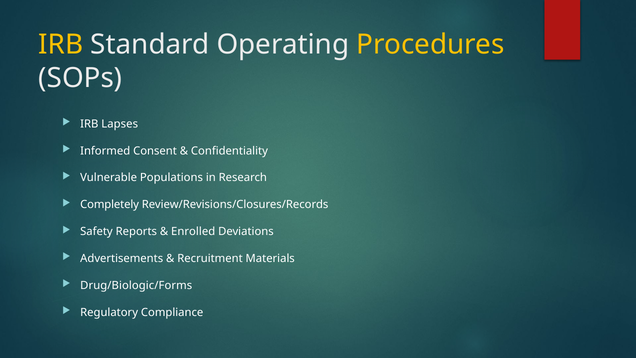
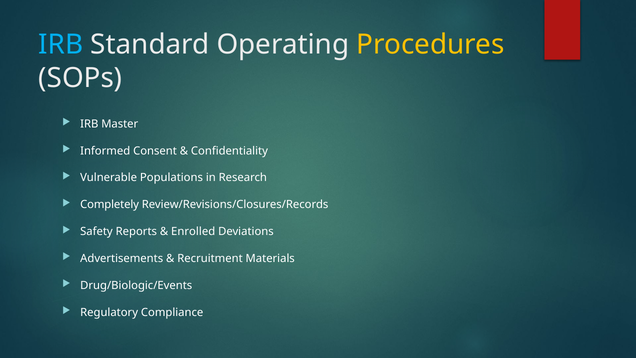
IRB colour: yellow -> light blue (61, 45)
Lapses: Lapses -> Master (120, 124)
Drug/Biologic/Forms: Drug/Biologic/Forms -> Drug/Biologic/Events (136, 285)
